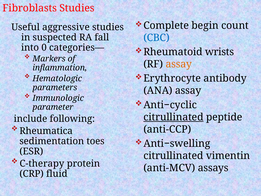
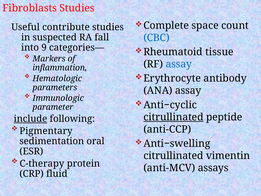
begin: begin -> space (205, 26)
aggressive: aggressive -> contribute (66, 27)
0: 0 -> 9 (44, 48)
wrists: wrists -> tissue (219, 52)
assay colour: orange -> blue (179, 64)
include underline: none -> present (30, 119)
Rheumatica: Rheumatica -> Pigmentary (46, 131)
toes: toes -> oral (96, 141)
